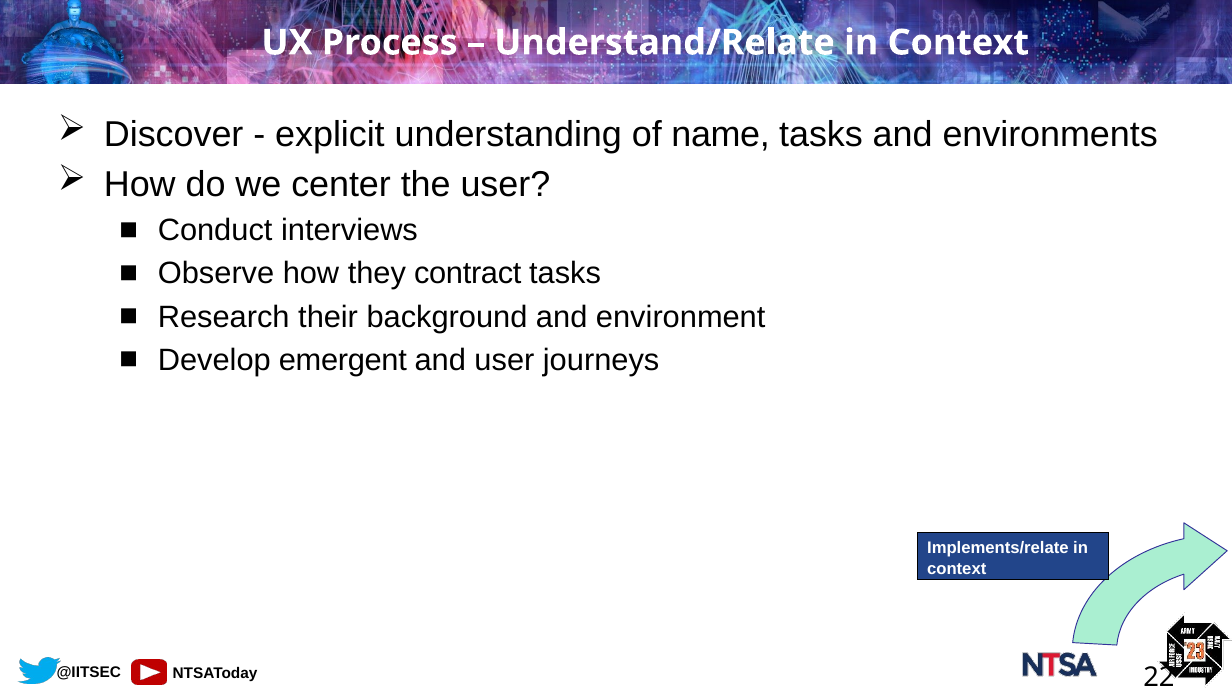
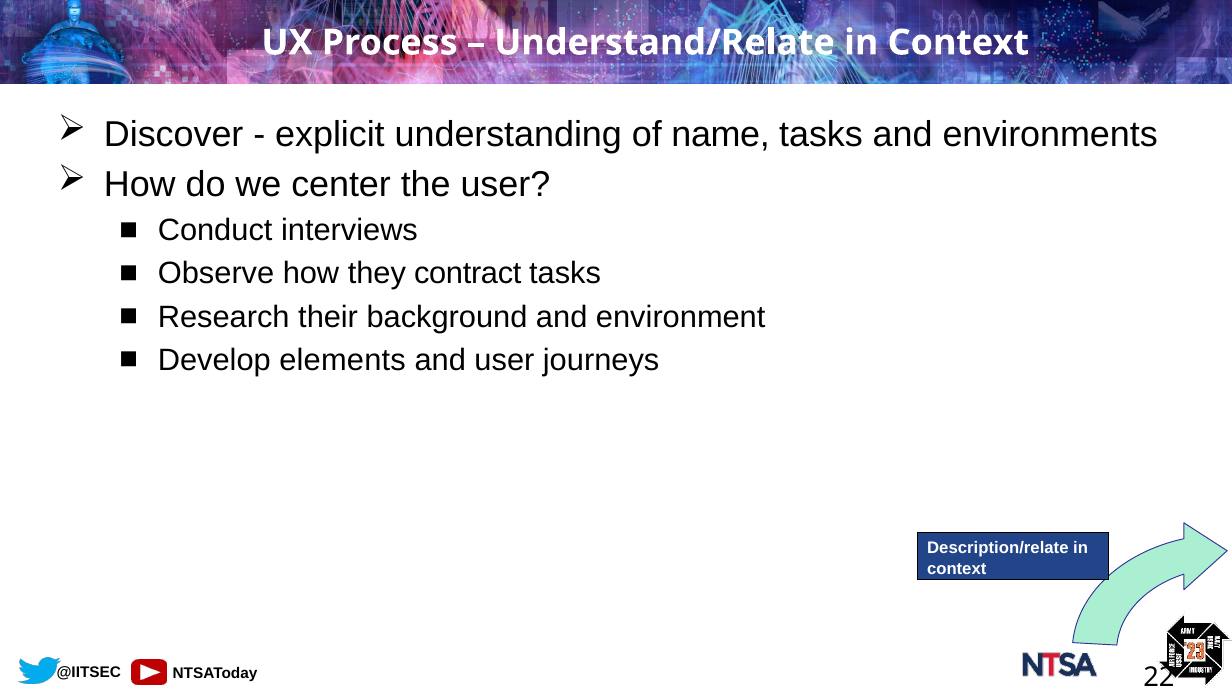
emergent: emergent -> elements (343, 360)
Implements/relate: Implements/relate -> Description/relate (998, 548)
